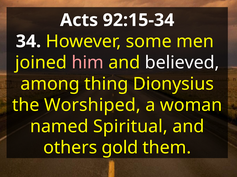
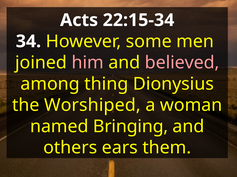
92:15-34: 92:15-34 -> 22:15-34 (139, 20)
believed colour: white -> pink (182, 63)
Spiritual: Spiritual -> Bringing (131, 127)
gold: gold -> ears (120, 148)
